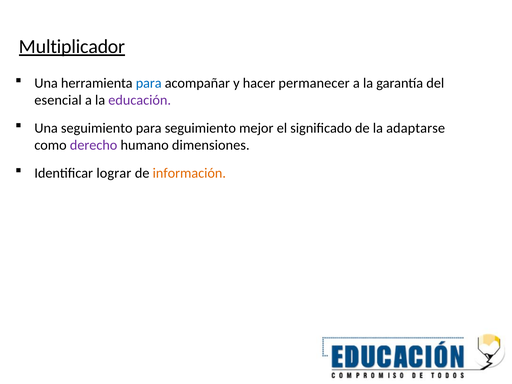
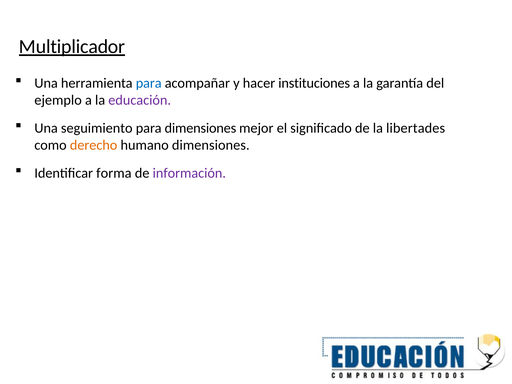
permanecer: permanecer -> instituciones (314, 83)
esencial: esencial -> ejemplo (58, 100)
para seguimiento: seguimiento -> dimensiones (200, 128)
adaptarse: adaptarse -> libertades (416, 128)
derecho colour: purple -> orange (94, 145)
lograr: lograr -> forma (114, 173)
información colour: orange -> purple (189, 173)
